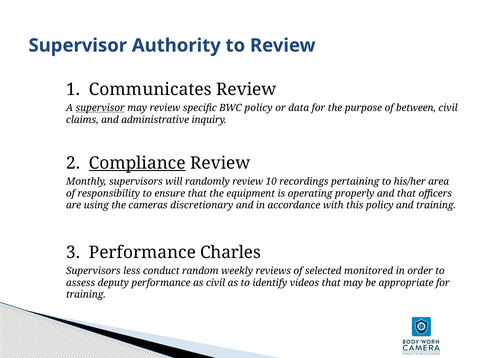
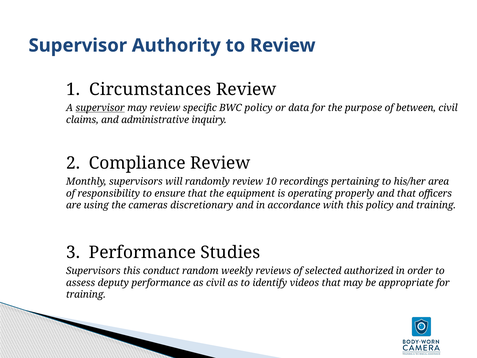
Communicates: Communicates -> Circumstances (150, 89)
Compliance underline: present -> none (137, 163)
Charles: Charles -> Studies (230, 252)
Supervisors less: less -> this (132, 271)
monitored: monitored -> authorized (369, 271)
